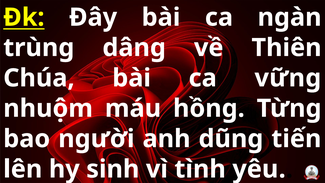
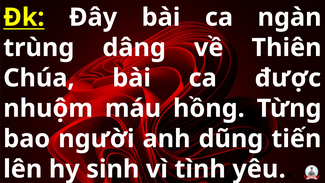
vững: vững -> được (288, 78)
